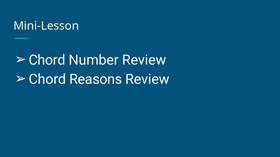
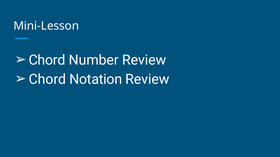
Reasons: Reasons -> Notation (96, 80)
